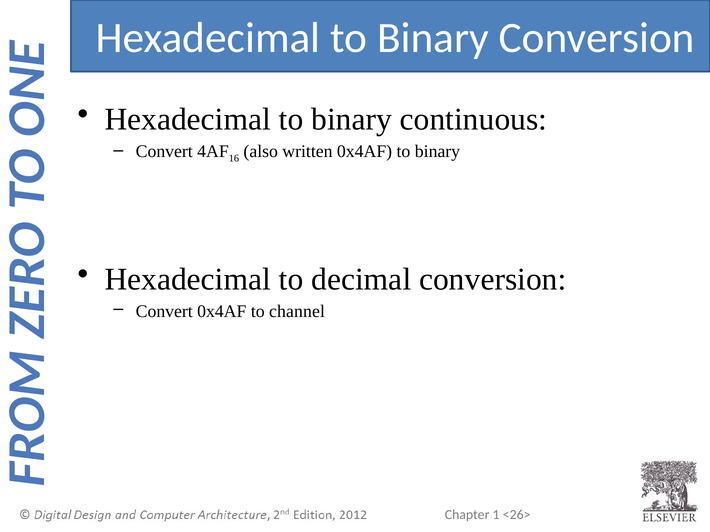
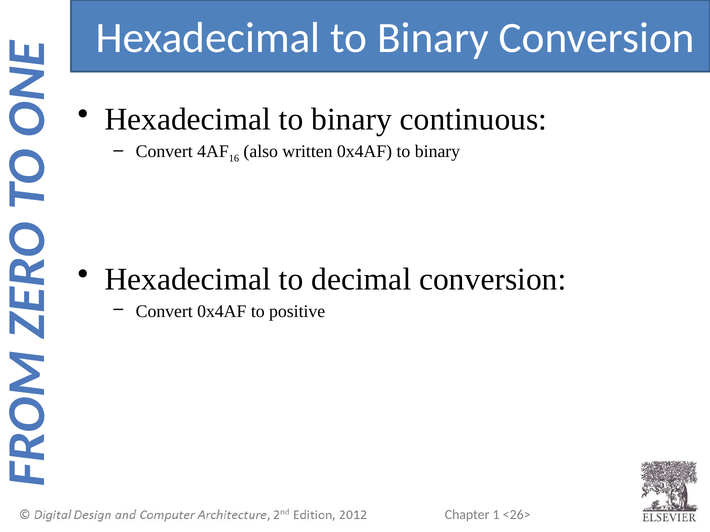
channel: channel -> positive (297, 312)
